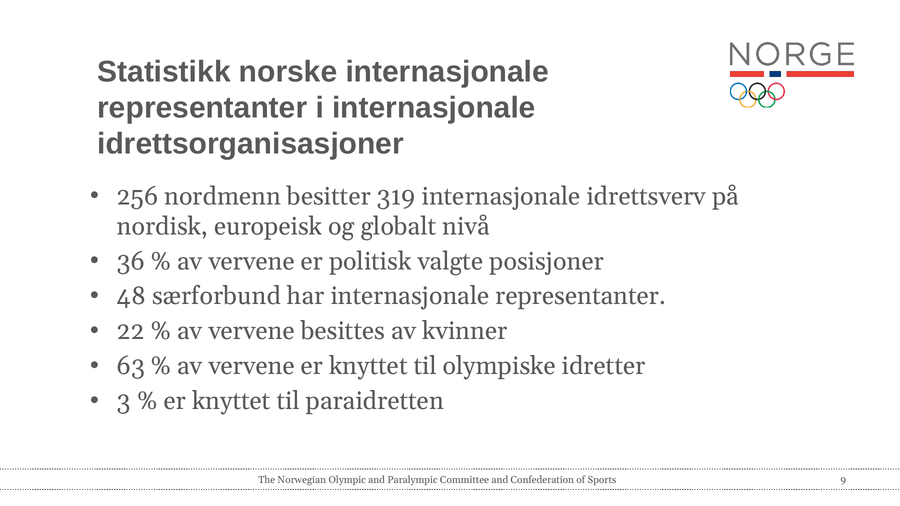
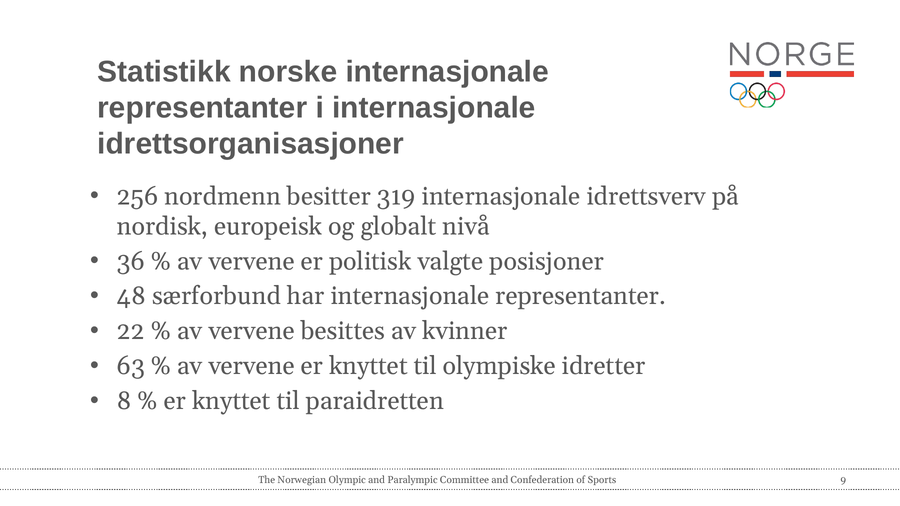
3: 3 -> 8 (124, 401)
